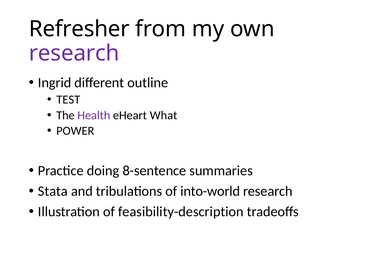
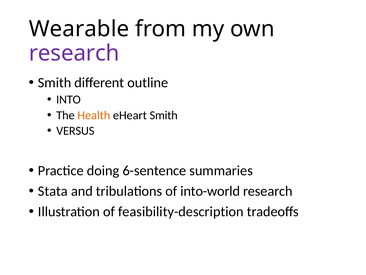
Refresher: Refresher -> Wearable (79, 29)
Ingrid: Ingrid -> Smith (55, 82)
TEST: TEST -> INTO (68, 99)
Health colour: purple -> orange (94, 115)
eHeart What: What -> Smith (164, 115)
POWER: POWER -> VERSUS (75, 131)
8-sentence: 8-sentence -> 6-sentence (154, 170)
